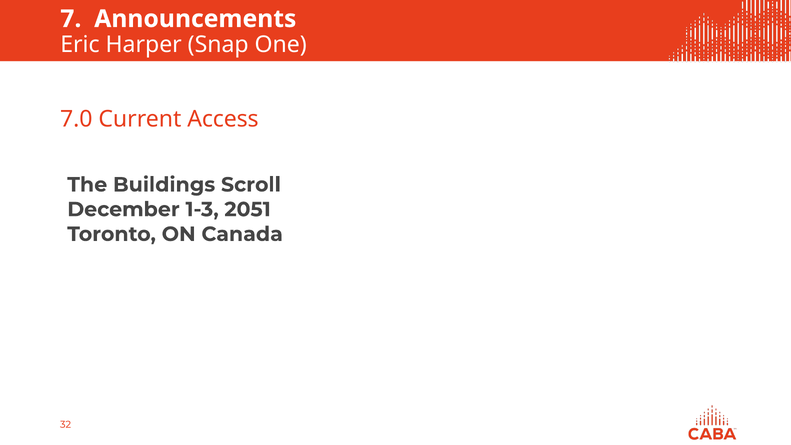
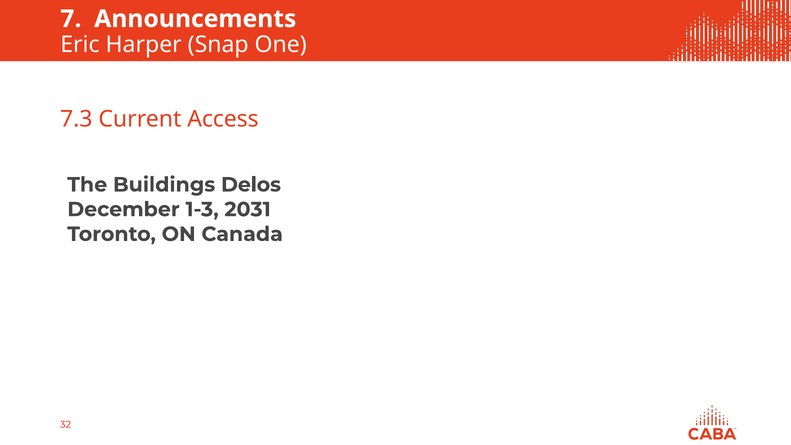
7.0: 7.0 -> 7.3 (76, 119)
Scroll: Scroll -> Delos (251, 185)
2051: 2051 -> 2031 (248, 209)
